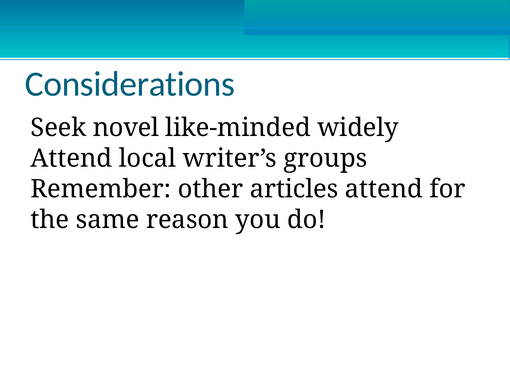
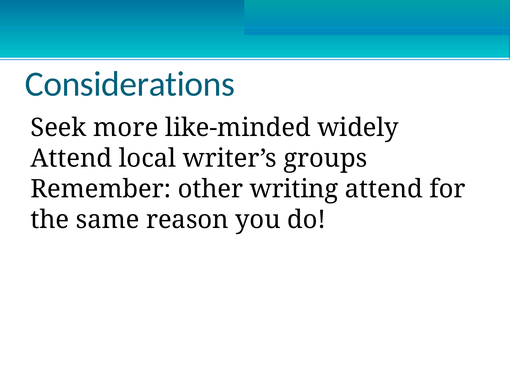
novel: novel -> more (126, 128)
articles: articles -> writing (294, 189)
